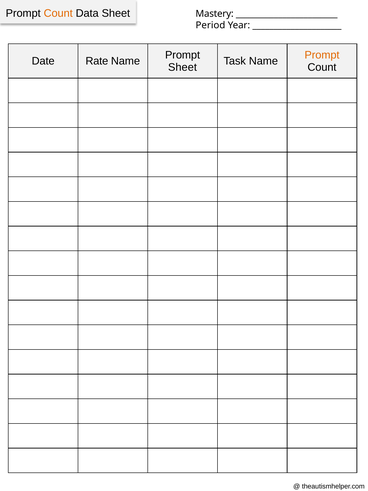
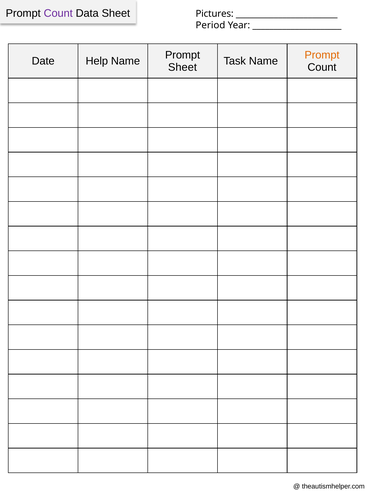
Count colour: orange -> purple (58, 13)
Mastery: Mastery -> Pictures (215, 14)
Rate: Rate -> Help (97, 61)
